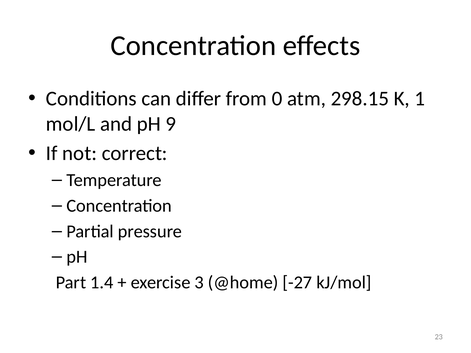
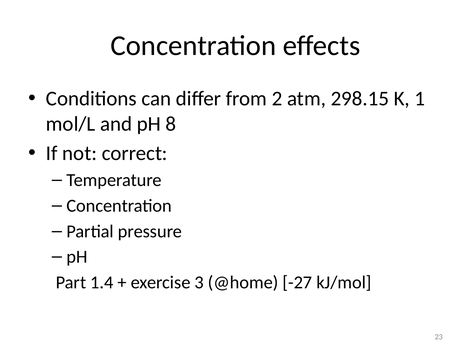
0: 0 -> 2 (277, 99)
9: 9 -> 8 (171, 124)
